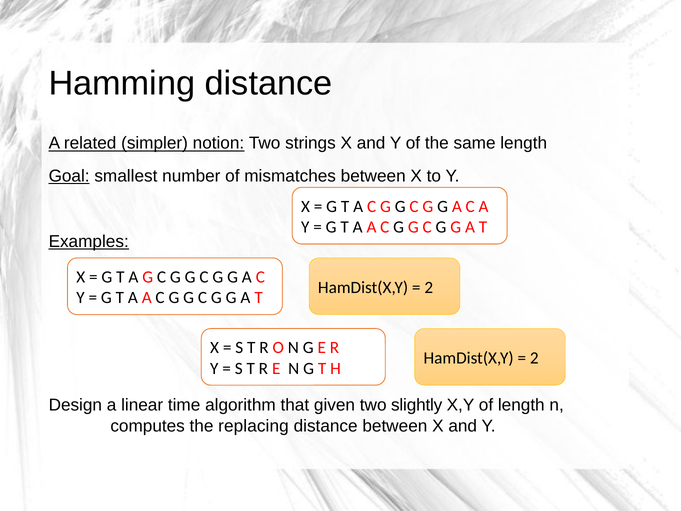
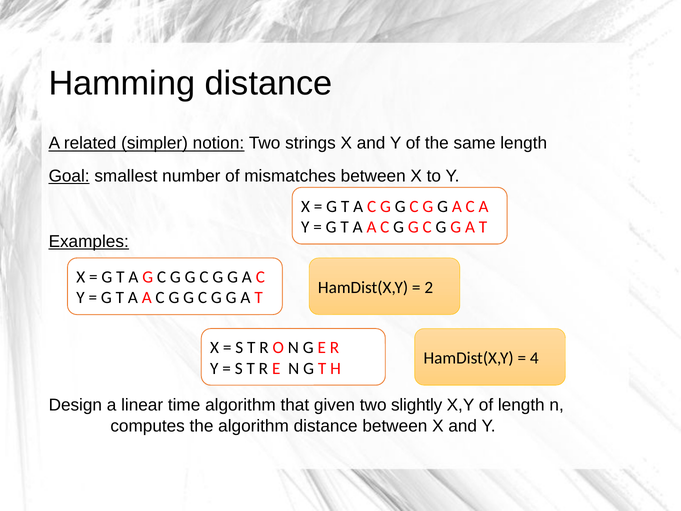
2: 2 -> 4 (534, 358)
the replacing: replacing -> algorithm (254, 426)
